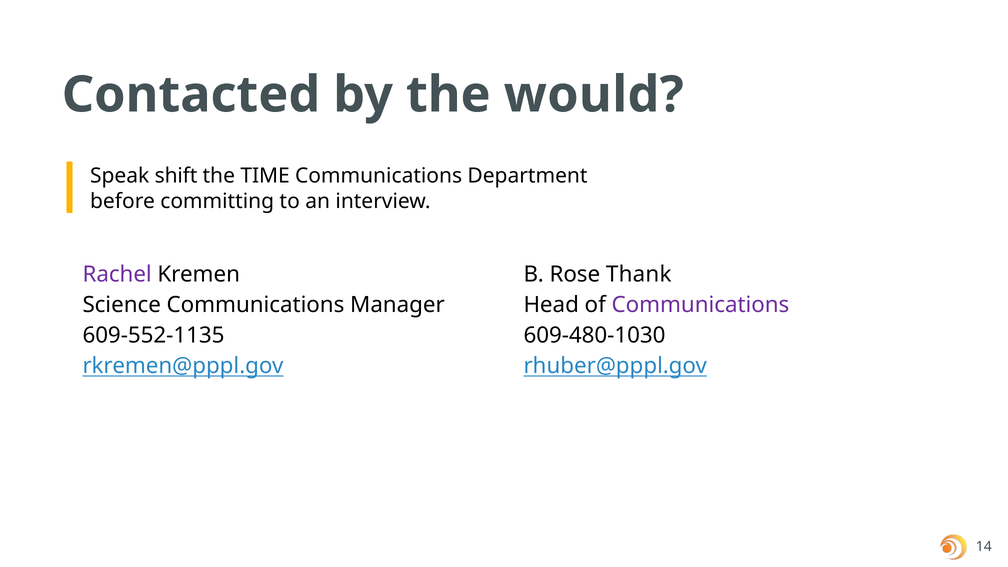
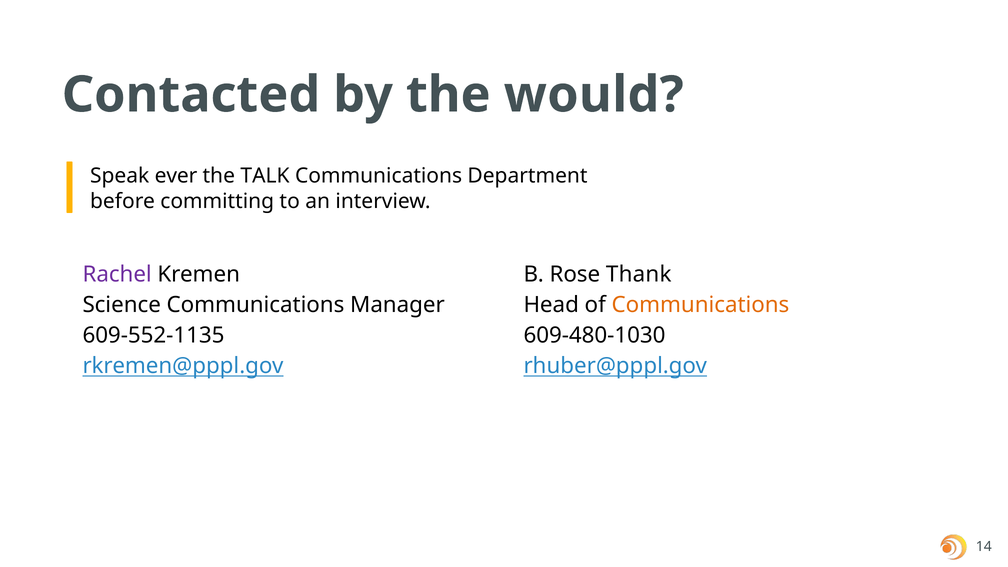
shift: shift -> ever (176, 176)
TIME: TIME -> TALK (265, 176)
Communications colour: purple -> orange (700, 305)
